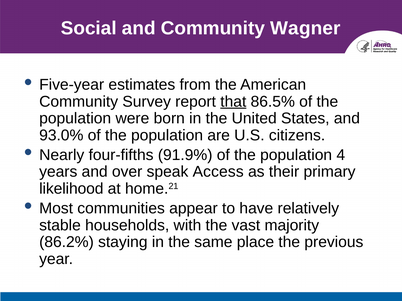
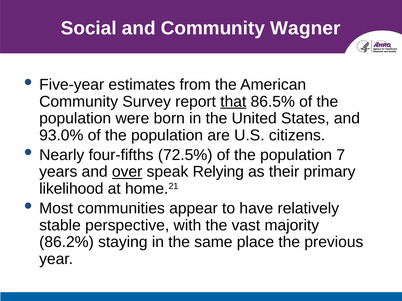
91.9%: 91.9% -> 72.5% (185, 155)
4: 4 -> 7 (341, 155)
over underline: none -> present (127, 172)
Access: Access -> Relying (218, 172)
households: households -> perspective (127, 226)
